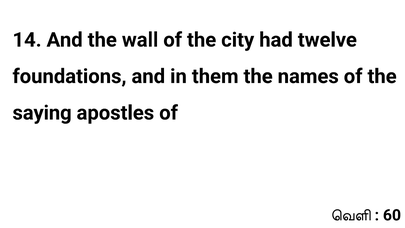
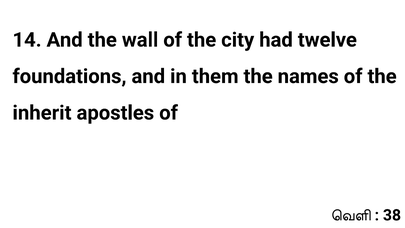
saying: saying -> inherit (42, 113)
60: 60 -> 38 (392, 215)
